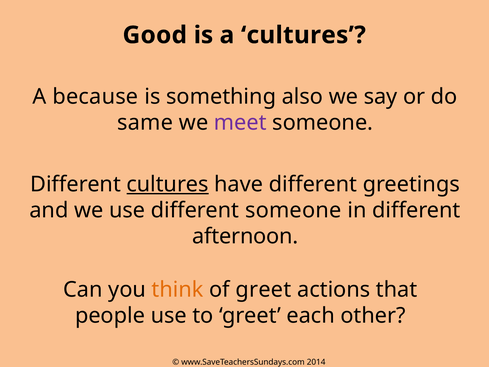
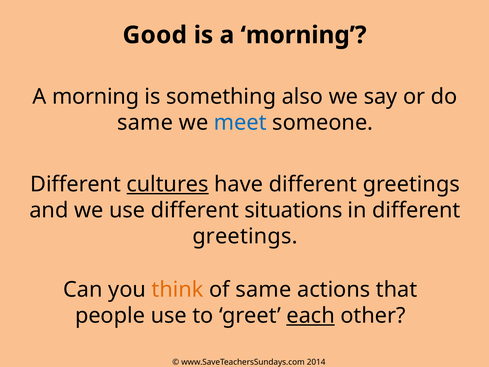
is a cultures: cultures -> morning (304, 35)
because: because -> morning (96, 96)
meet colour: purple -> blue (240, 123)
different someone: someone -> situations (293, 210)
afternoon: afternoon -> greetings (245, 236)
of greet: greet -> same (263, 289)
each underline: none -> present (311, 316)
